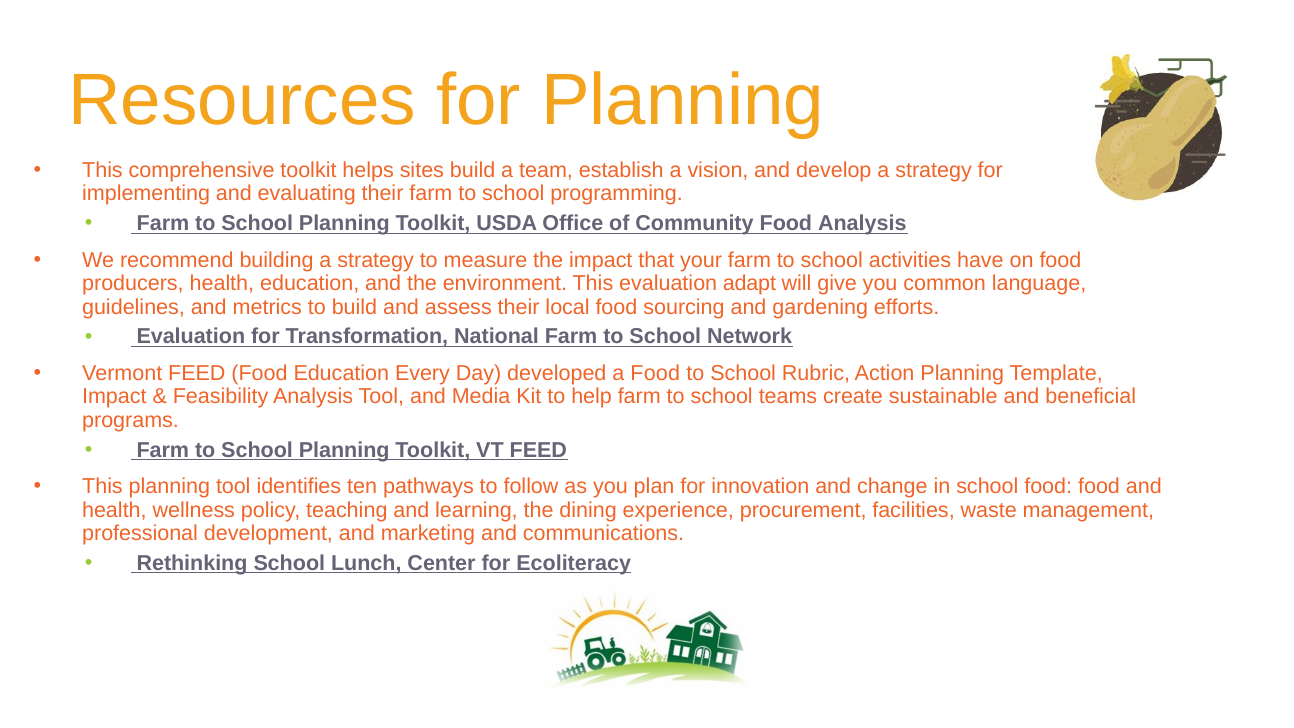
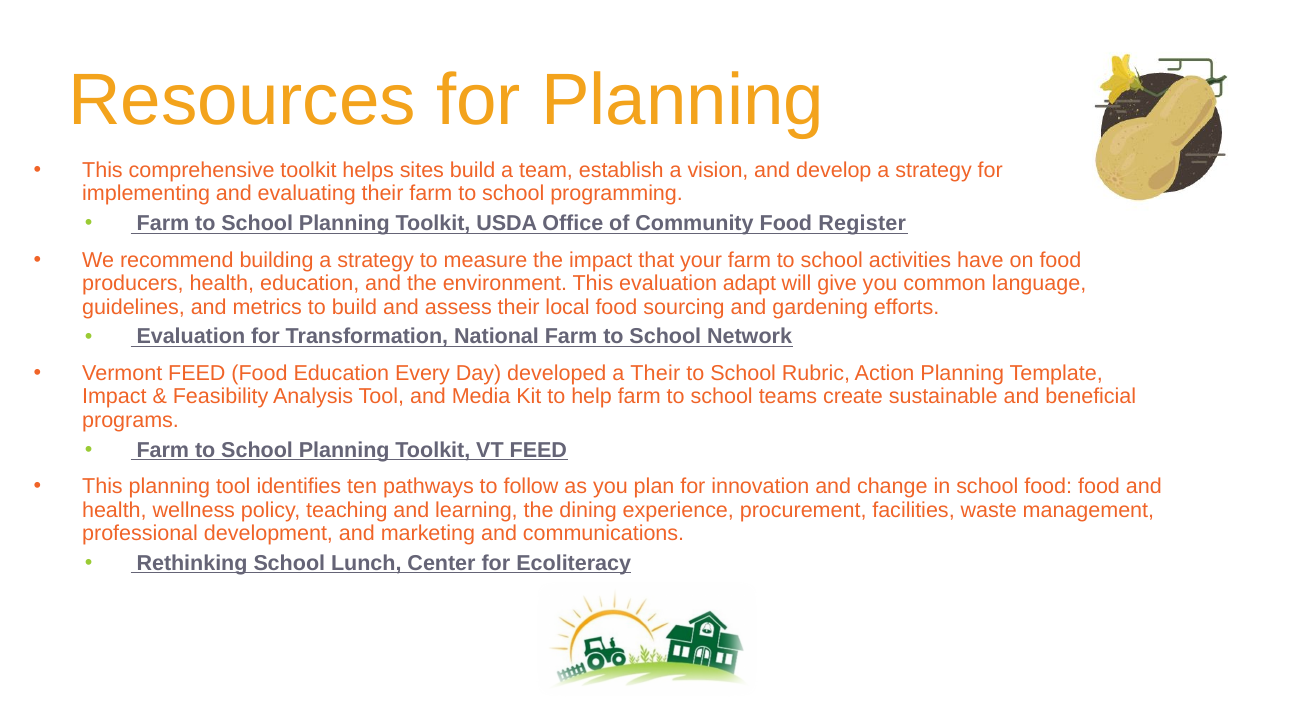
Food Analysis: Analysis -> Register (862, 224)
a Food: Food -> Their (655, 374)
